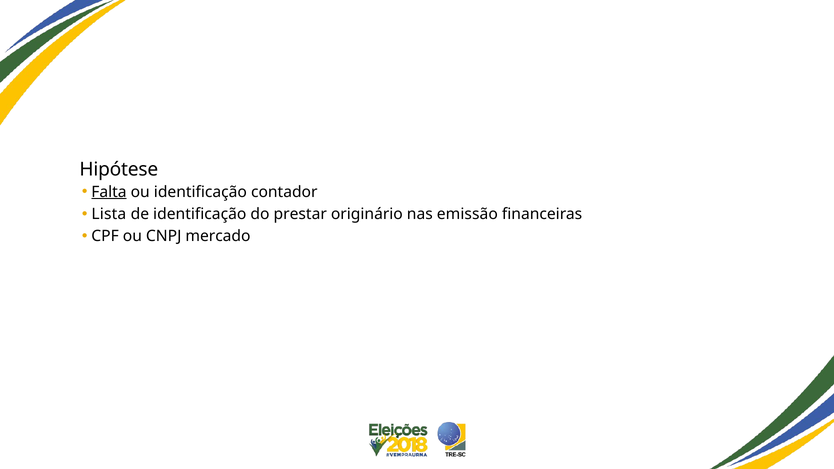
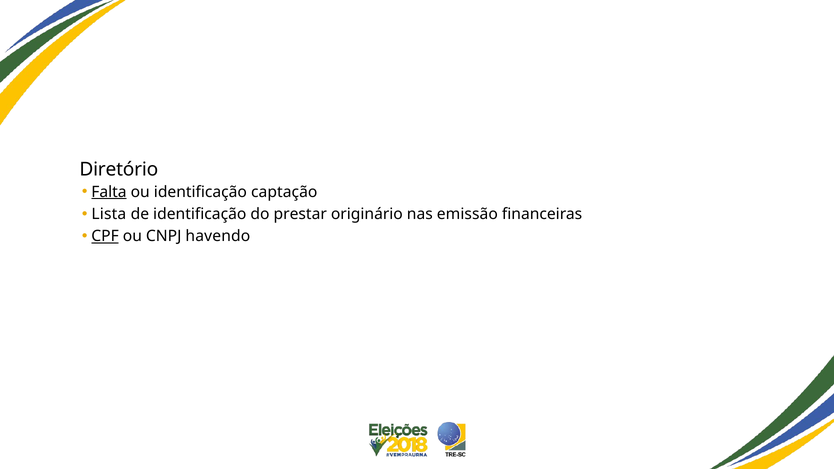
Hipótese: Hipótese -> Diretório (119, 170)
contador: contador -> captação (284, 192)
CPF underline: none -> present (105, 236)
mercado: mercado -> havendo (218, 236)
